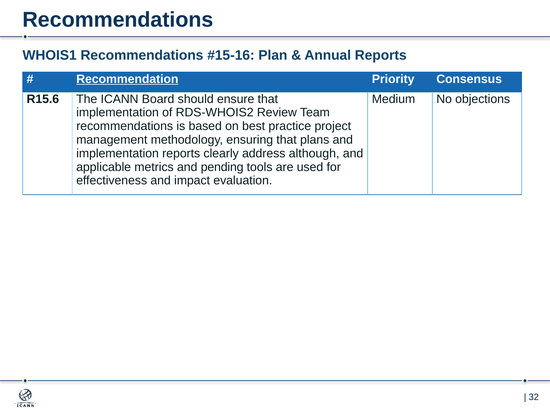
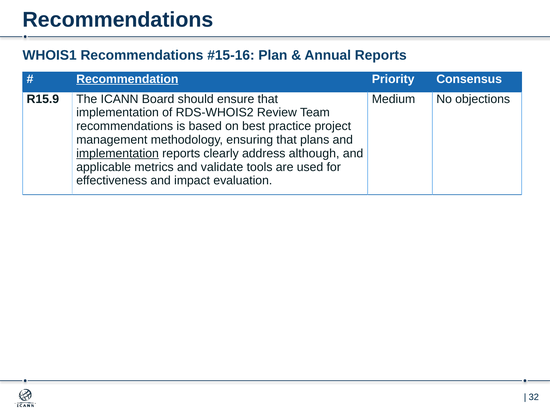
R15.6: R15.6 -> R15.9 (43, 99)
implementation underline: none -> present (118, 153)
pending: pending -> validate (222, 167)
